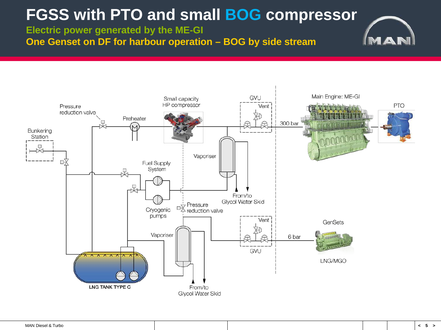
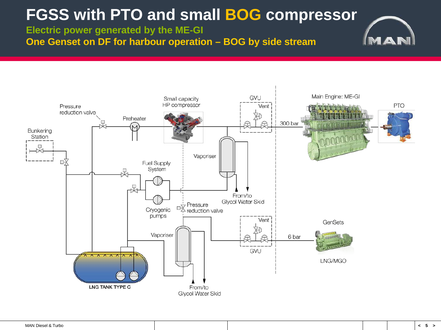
BOG colour: light blue -> yellow (243, 15)
